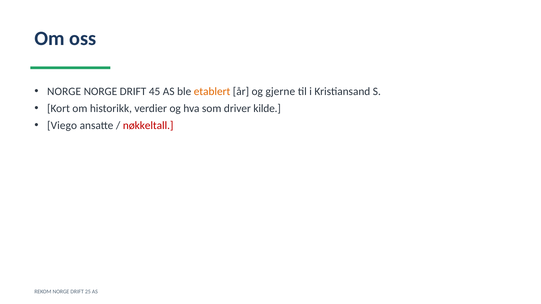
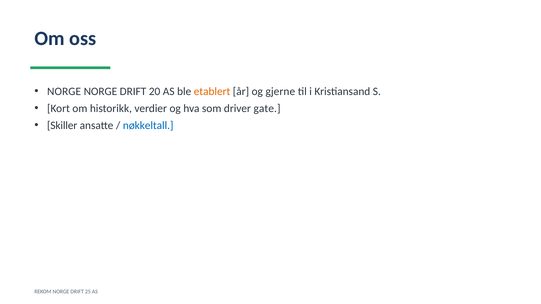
45: 45 -> 20 (155, 92)
kilde: kilde -> gate (267, 109)
Viego: Viego -> Skiller (62, 125)
nøkkeltall colour: red -> blue (148, 125)
